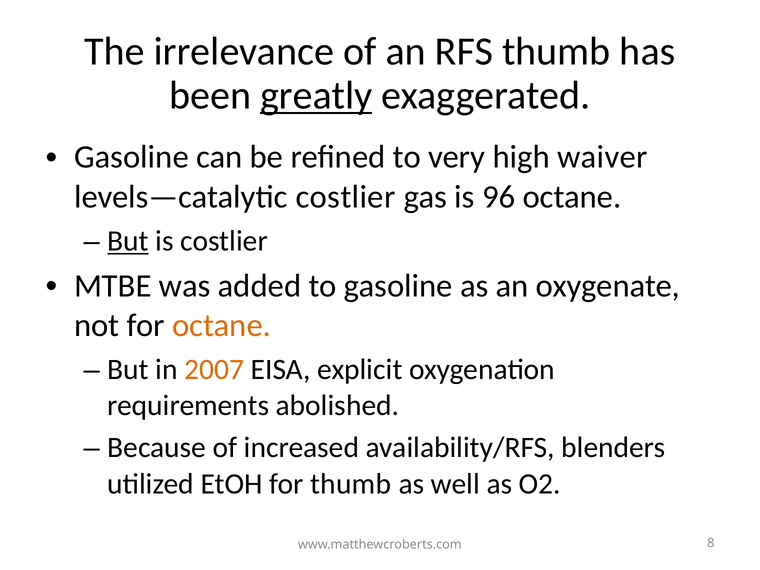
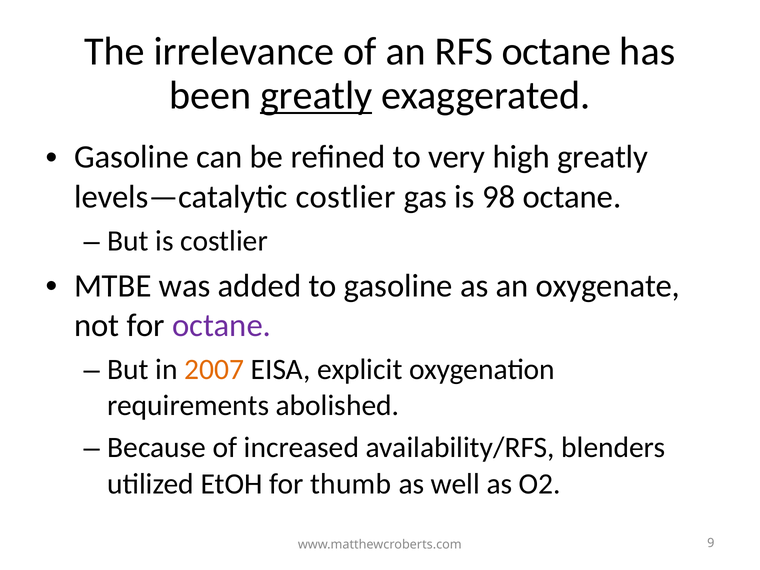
RFS thumb: thumb -> octane (556, 52)
high waiver: waiver -> greatly (603, 157)
96: 96 -> 98 (499, 197)
But underline: present -> none (128, 241)
octane colour: orange -> purple (222, 326)
8: 8 -> 9 (711, 543)
